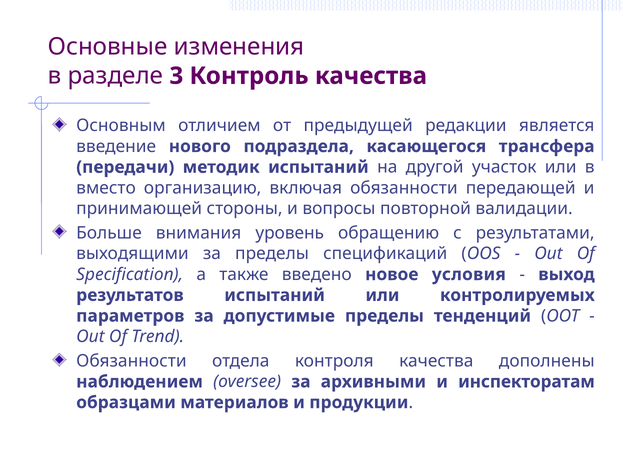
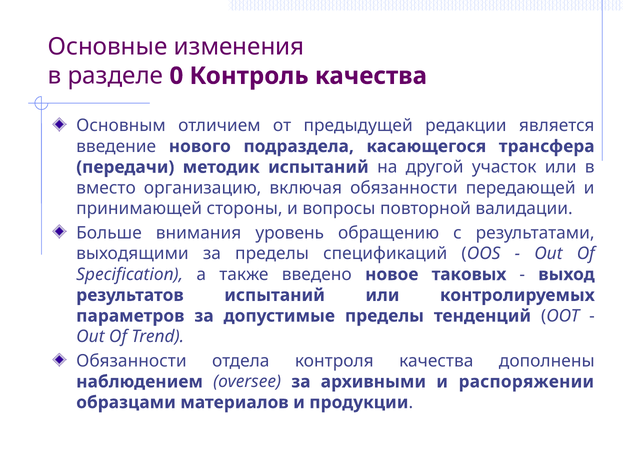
3: 3 -> 0 (176, 76)
условия: условия -> таковых (469, 275)
инспекторатам: инспекторатам -> распоряжении (526, 382)
